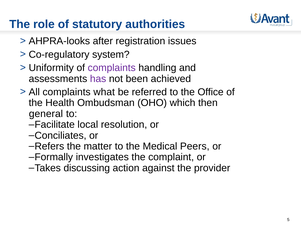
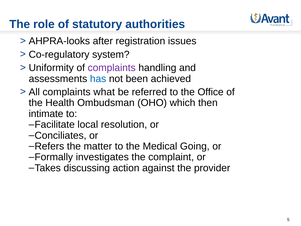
has colour: purple -> blue (98, 79)
general: general -> intimate (46, 114)
Peers: Peers -> Going (195, 146)
